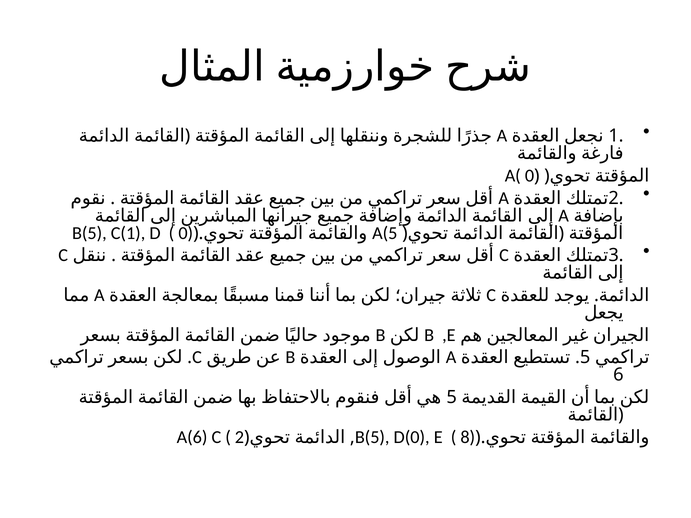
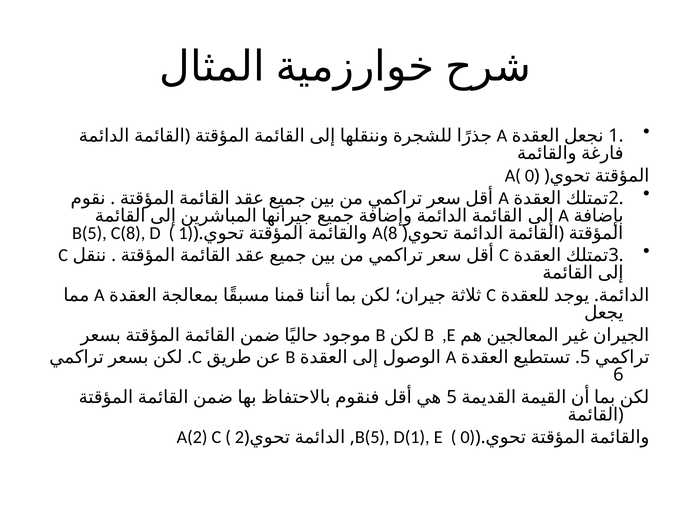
C(1: C(1 -> C(8 (128, 233)
0: 0 -> 1 (186, 233)
A(5: A(5 -> A(8 (385, 233)
A(6: A(6 -> A(2 (192, 437)
D(0: D(0 -> D(1 (412, 437)
8: 8 -> 0 (468, 437)
